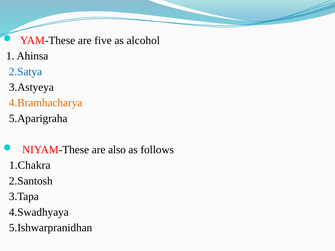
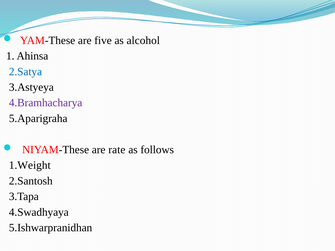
4.Bramhacharya colour: orange -> purple (46, 103)
also: also -> rate (117, 150)
1.Chakra: 1.Chakra -> 1.Weight (30, 165)
